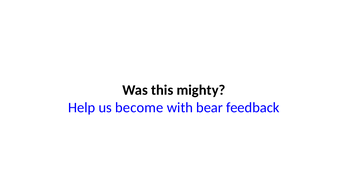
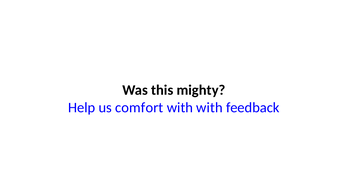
become: become -> comfort (139, 107)
with bear: bear -> with (210, 107)
